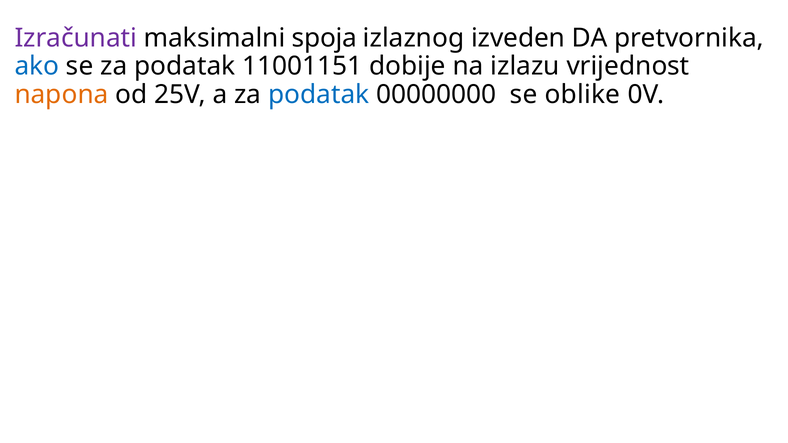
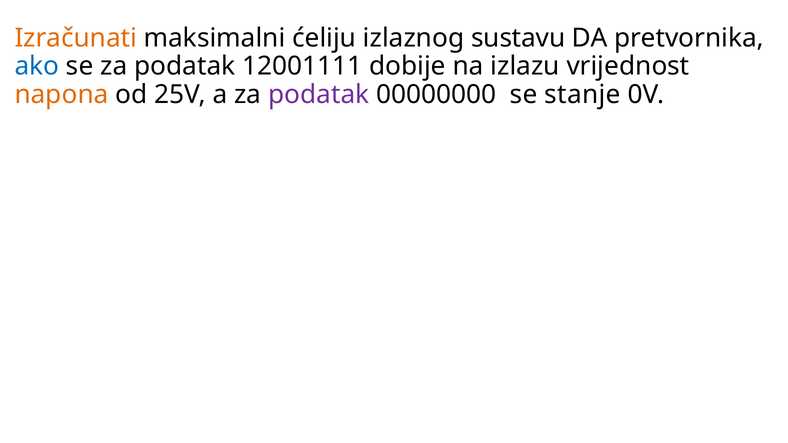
Izračunati colour: purple -> orange (76, 38)
spoja: spoja -> ćeliju (324, 38)
izveden: izveden -> sustavu (518, 38)
11001151: 11001151 -> 12001111 (302, 66)
podatak colour: blue -> purple (319, 95)
oblike: oblike -> stanje (582, 95)
